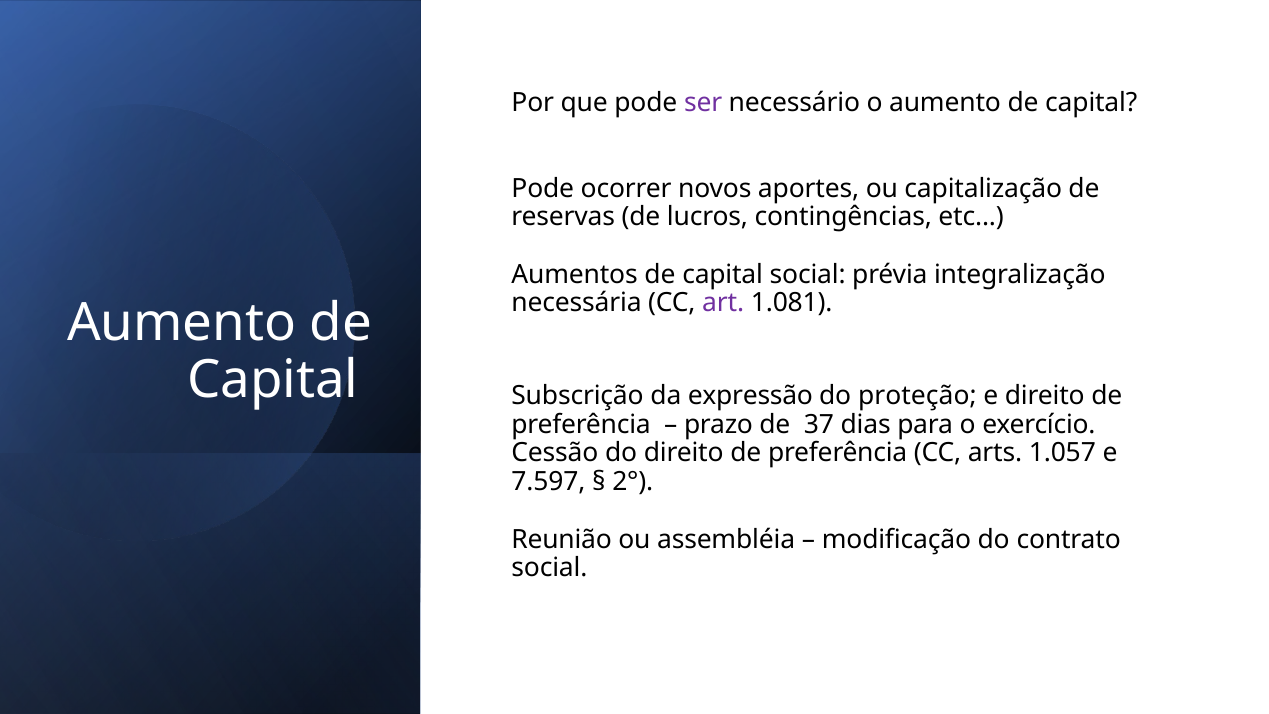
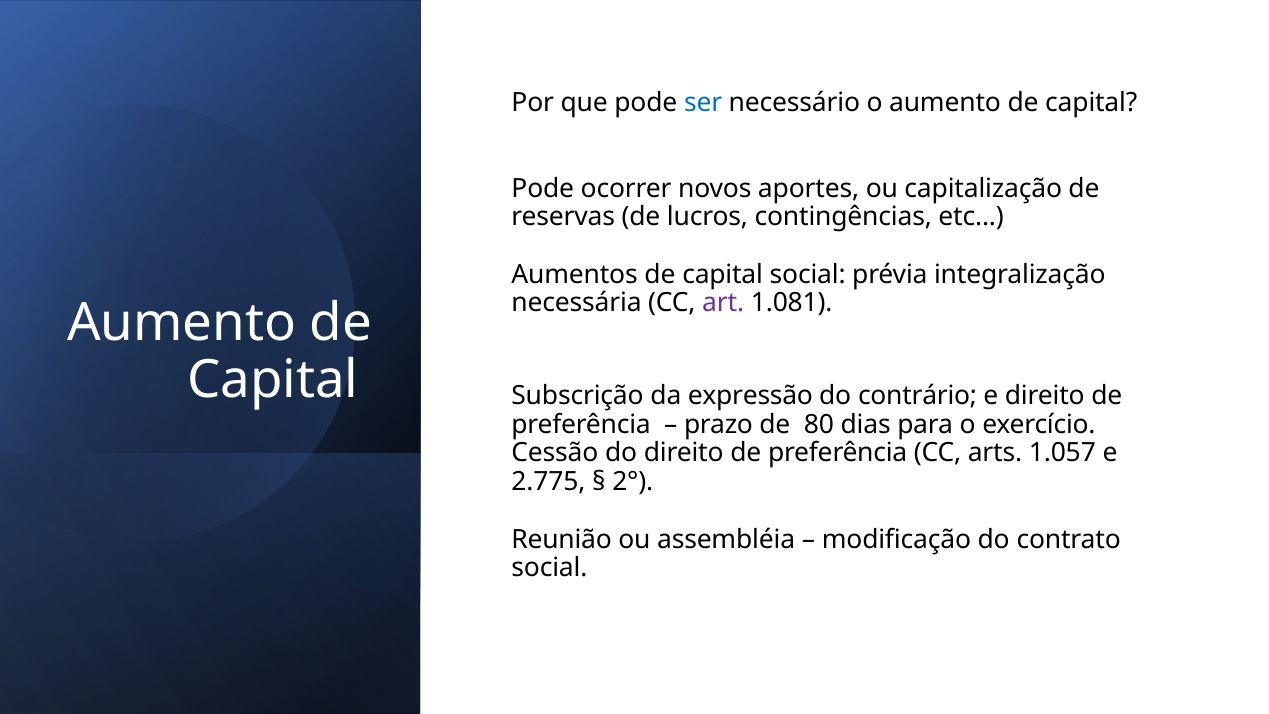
ser colour: purple -> blue (703, 102)
proteção: proteção -> contrário (917, 396)
37: 37 -> 80 (819, 424)
7.597: 7.597 -> 2.775 (548, 482)
